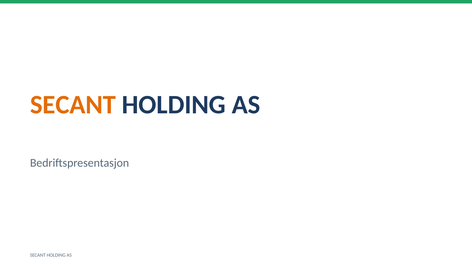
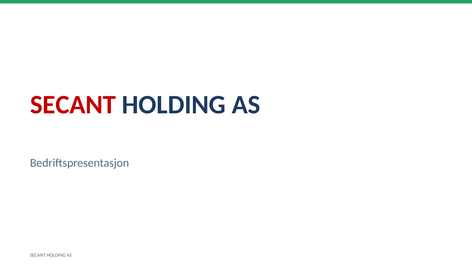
SECANT colour: orange -> red (73, 105)
